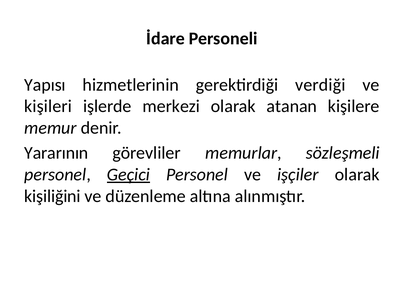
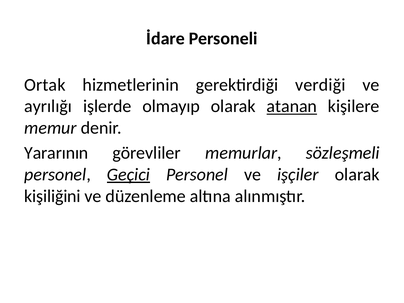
Yapısı: Yapısı -> Ortak (45, 85)
kişileri: kişileri -> ayrılığı (48, 106)
merkezi: merkezi -> olmayıp (171, 106)
atanan underline: none -> present (292, 106)
